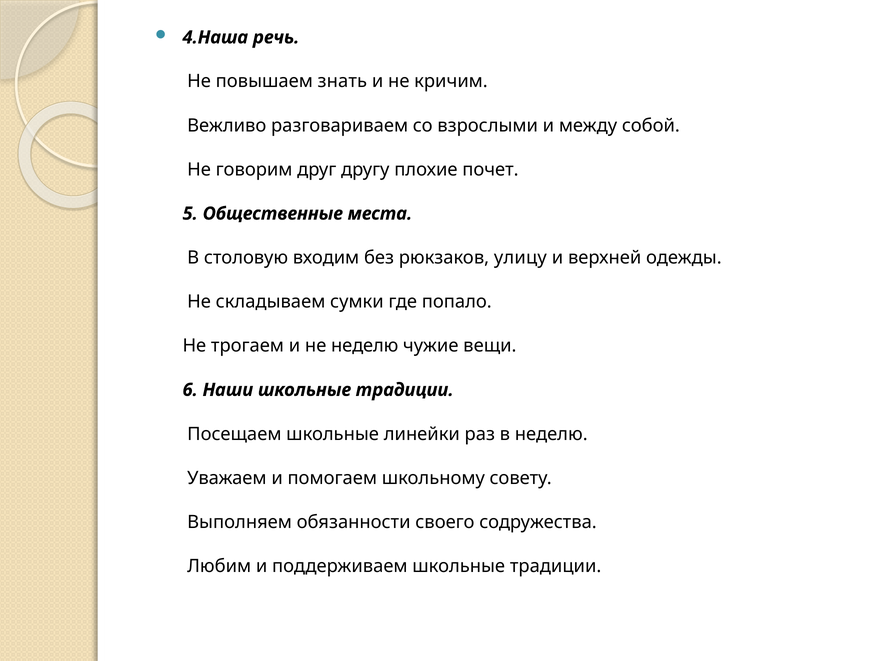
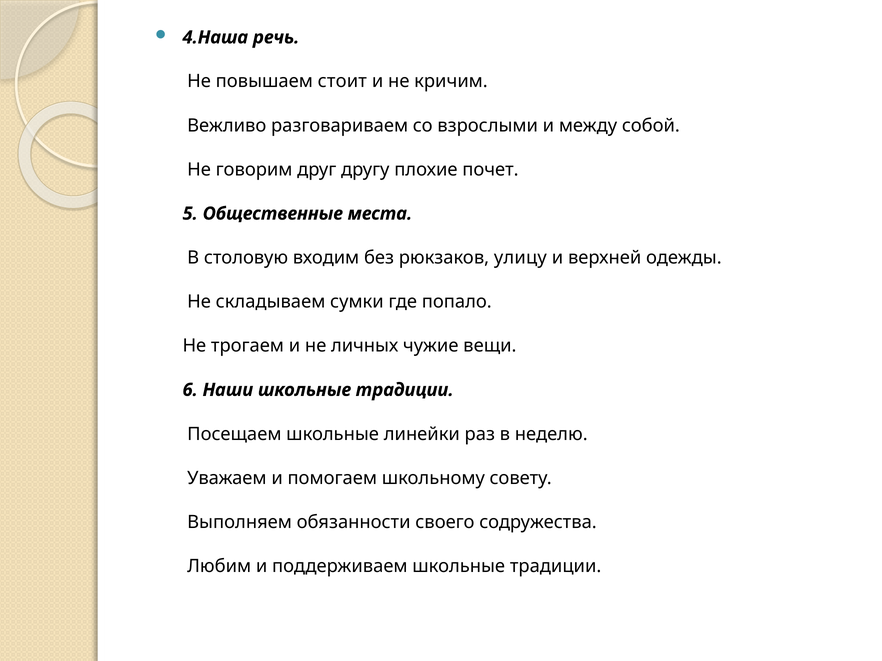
знать: знать -> стоит (342, 81)
не неделю: неделю -> личных (365, 346)
